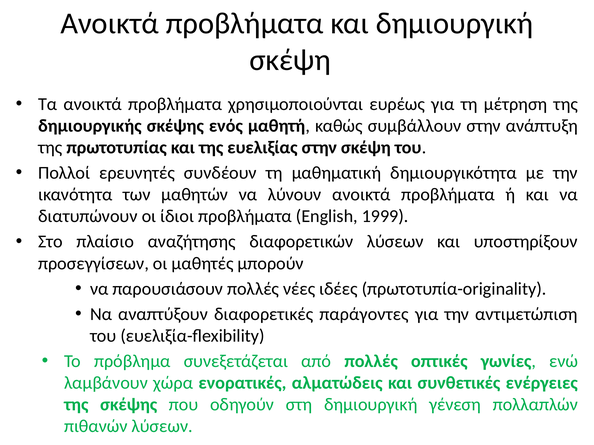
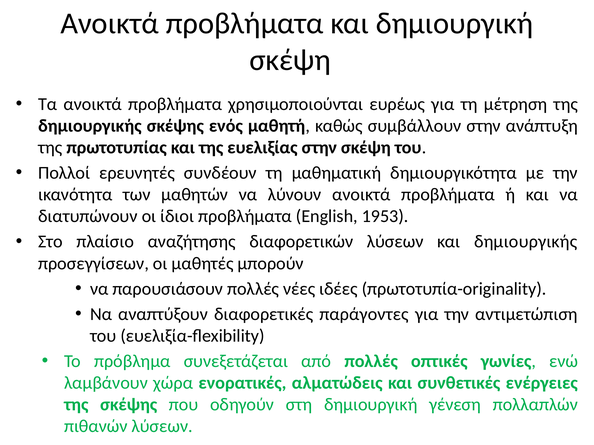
1999: 1999 -> 1953 (385, 217)
και υποστηρίξουν: υποστηρίξουν -> δημιουργικής (526, 242)
